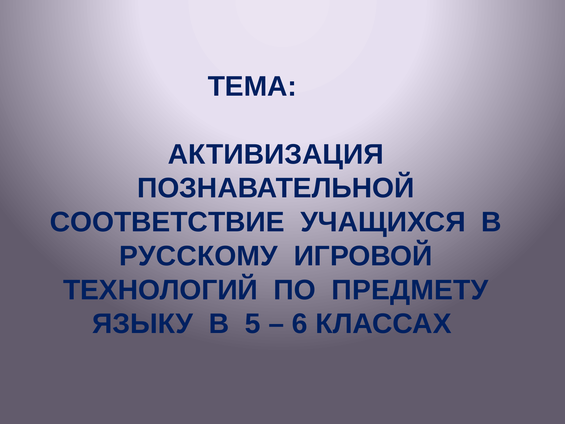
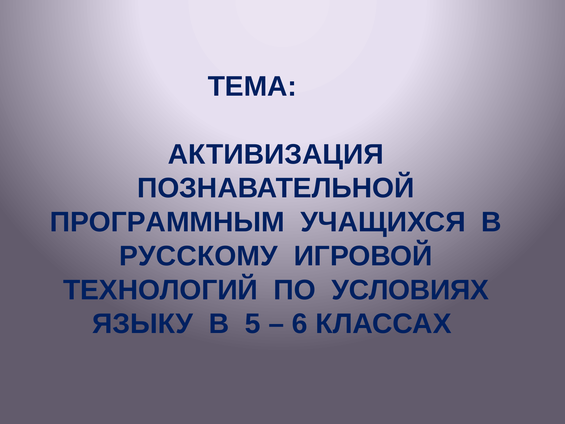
СООТВЕТСТВИЕ: СООТВЕТСТВИЕ -> ПРОГРАММНЫМ (167, 222)
ПРЕДМЕТУ: ПРЕДМЕТУ -> УСЛОВИЯХ (410, 290)
